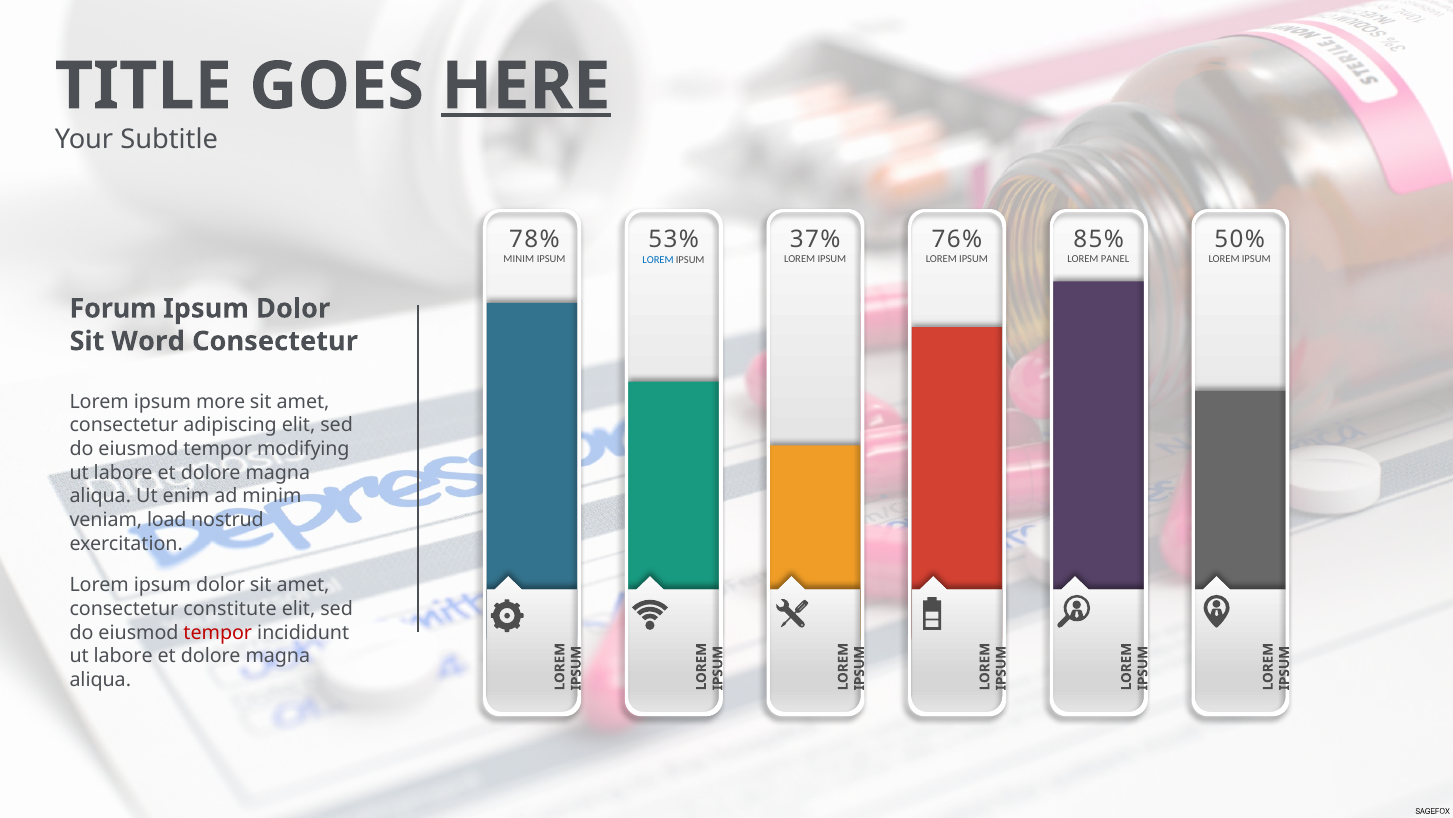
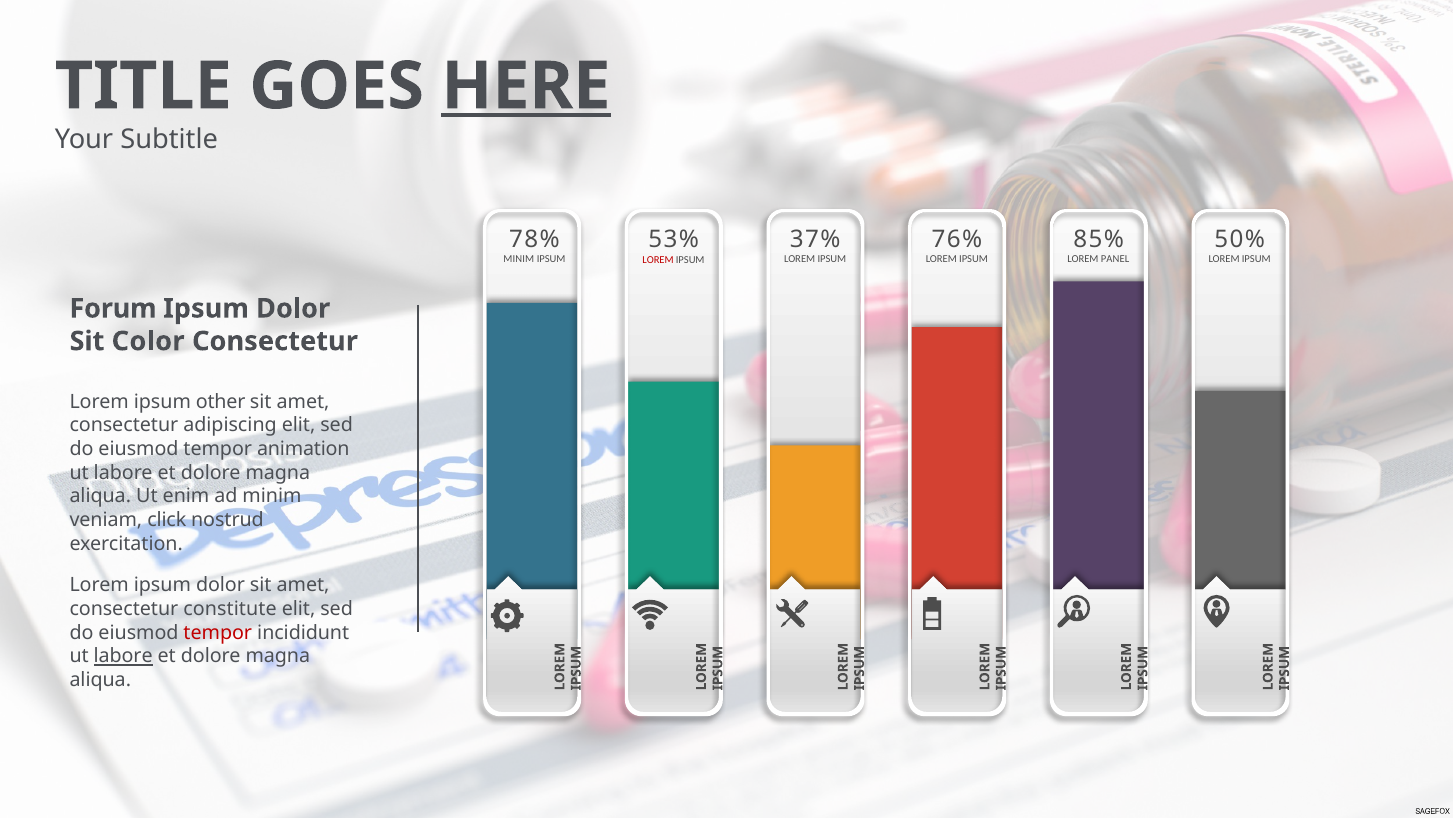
LOREM colour: blue -> red (658, 259)
Word: Word -> Color (148, 341)
more: more -> other (221, 401)
modifying: modifying -> animation (303, 449)
load: load -> click (167, 519)
labore underline: none -> present (123, 656)
